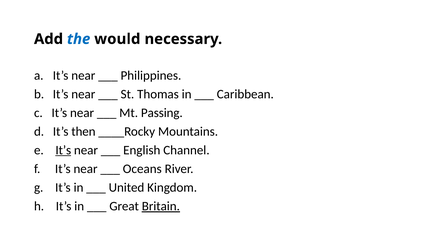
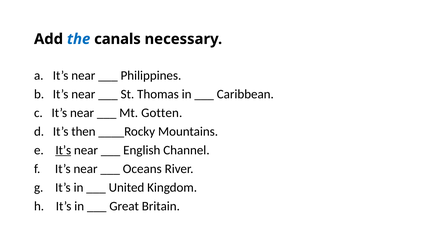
would: would -> canals (117, 39)
Passing: Passing -> Gotten (162, 113)
Britain underline: present -> none (161, 206)
